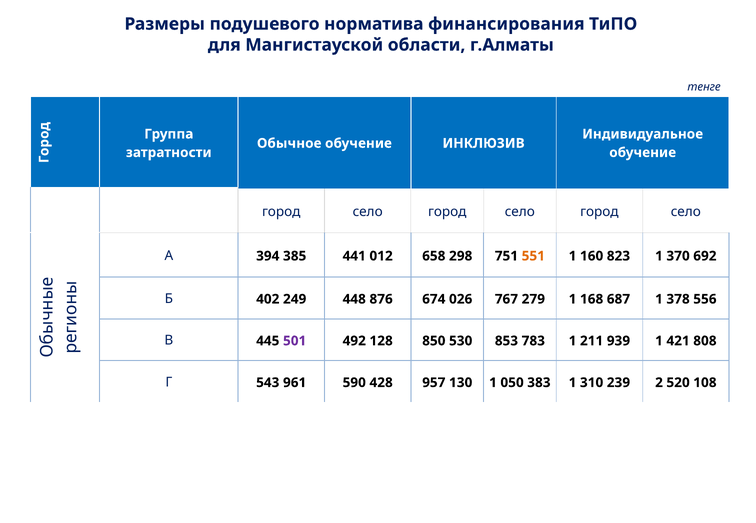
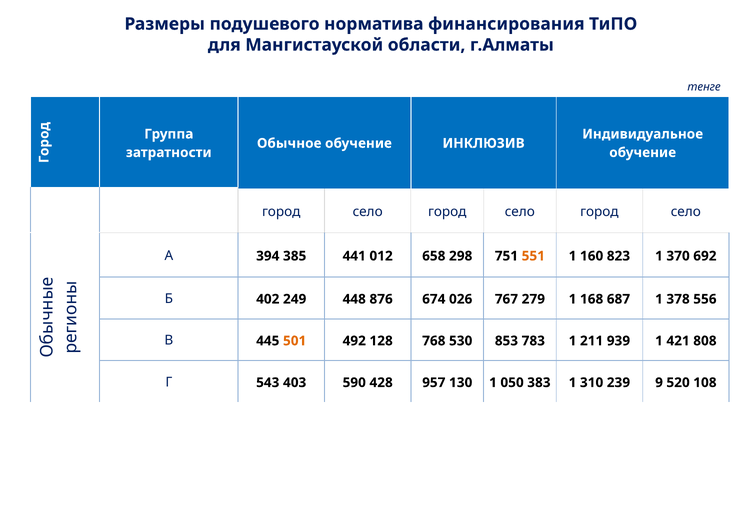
501 colour: purple -> orange (295, 341)
850: 850 -> 768 (434, 341)
961: 961 -> 403 (295, 383)
2: 2 -> 9 (659, 383)
